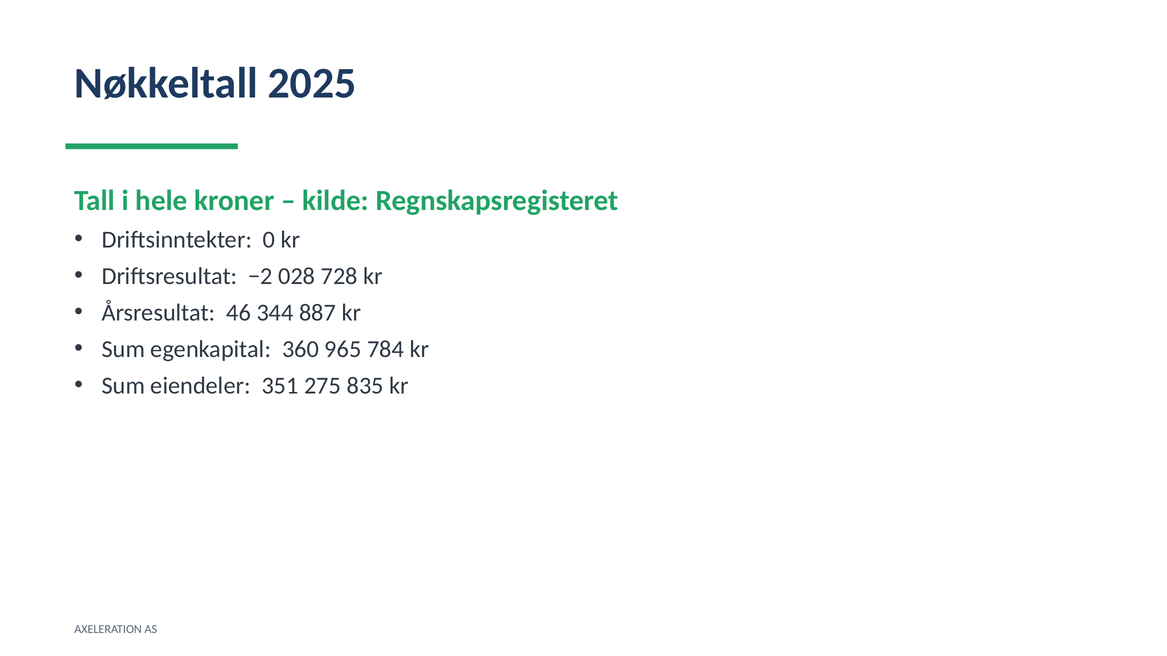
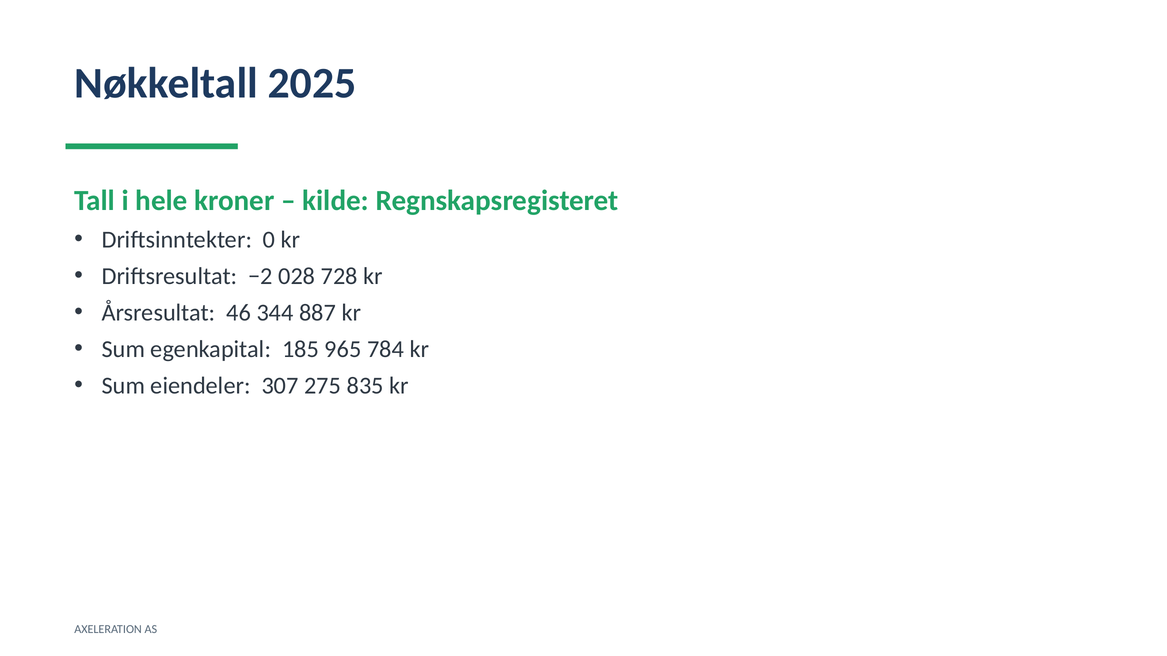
360: 360 -> 185 (301, 349)
351: 351 -> 307 (280, 386)
